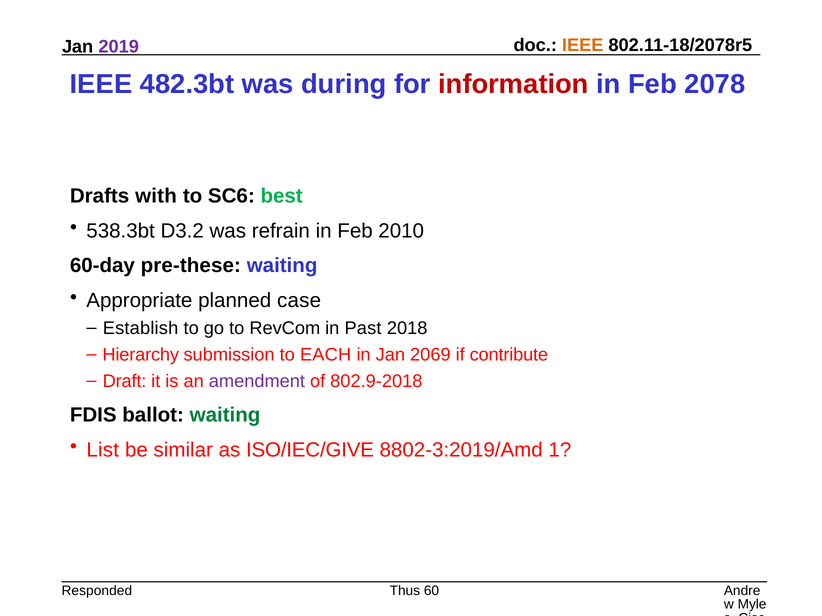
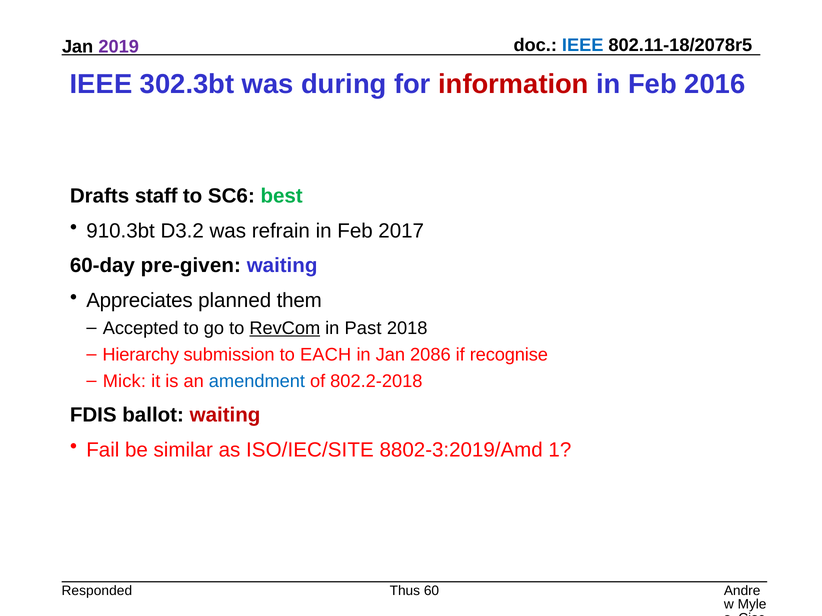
IEEE colour: orange -> blue (583, 45)
482.3bt: 482.3bt -> 302.3bt (187, 84)
2078: 2078 -> 2016 (715, 84)
with: with -> staff (156, 196)
538.3bt: 538.3bt -> 910.3bt (121, 231)
2010: 2010 -> 2017 (401, 231)
pre-these: pre-these -> pre-given (191, 266)
Appropriate: Appropriate -> Appreciates (139, 301)
case: case -> them (299, 301)
Establish: Establish -> Accepted (141, 329)
RevCom underline: none -> present (285, 329)
2069: 2069 -> 2086 (430, 355)
contribute: contribute -> recognise (509, 355)
Draft: Draft -> Mick (124, 381)
amendment colour: purple -> blue (257, 381)
802.9-2018: 802.9-2018 -> 802.2-2018 (376, 381)
waiting colour: green -> red (225, 415)
List: List -> Fail (103, 450)
ISO/IEC/GIVE: ISO/IEC/GIVE -> ISO/IEC/SITE (310, 450)
